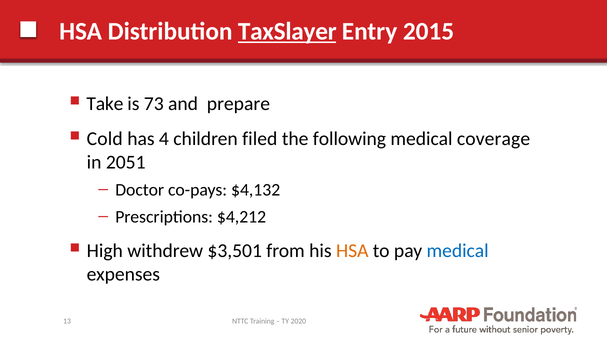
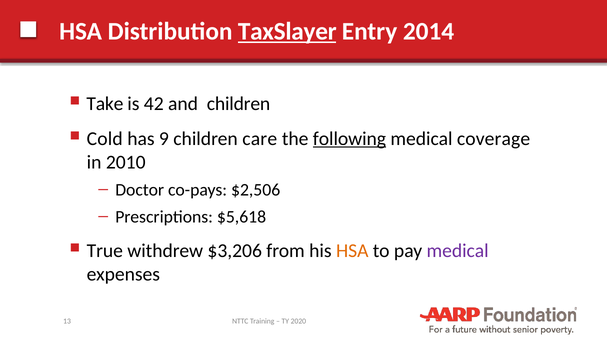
2015: 2015 -> 2014 (429, 32)
73: 73 -> 42 (154, 104)
and prepare: prepare -> children (239, 104)
4: 4 -> 9 (164, 139)
filed: filed -> care (260, 139)
following underline: none -> present (349, 139)
2051: 2051 -> 2010 (126, 162)
$4,132: $4,132 -> $2,506 (256, 190)
$4,212: $4,212 -> $5,618 (242, 217)
High: High -> True (105, 251)
$3,501: $3,501 -> $3,206 (235, 251)
medical colour: blue -> purple (458, 251)
